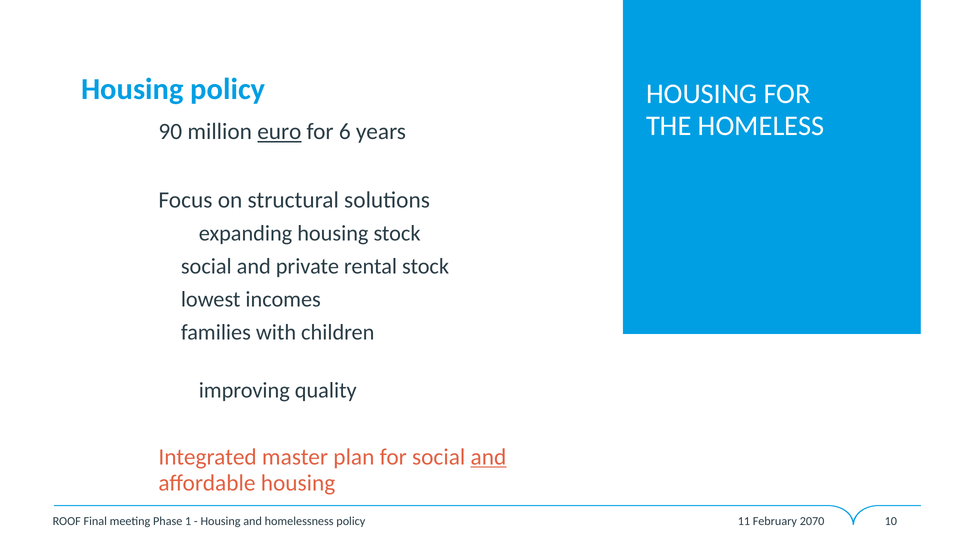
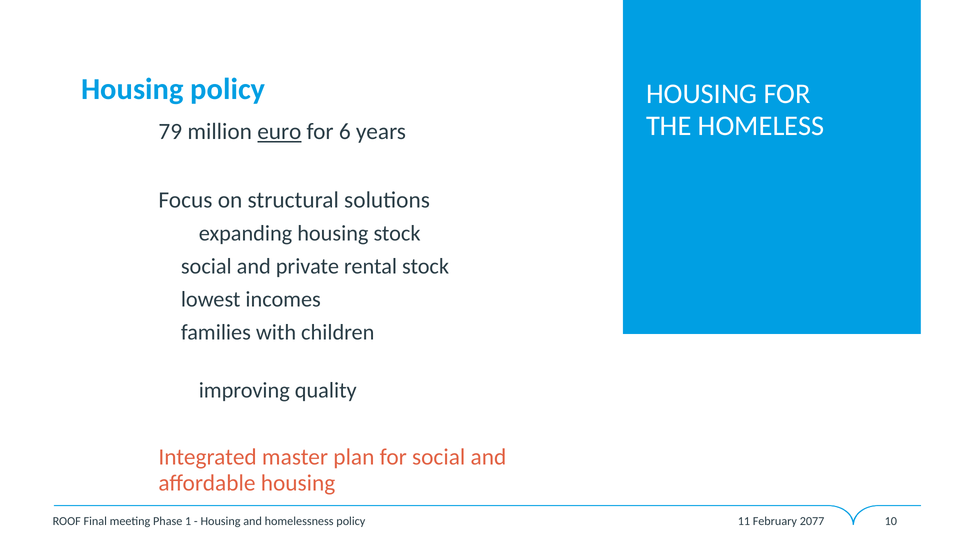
90: 90 -> 79 (170, 132)
and underline: present -> none (488, 457)
2070: 2070 -> 2077 (812, 521)
